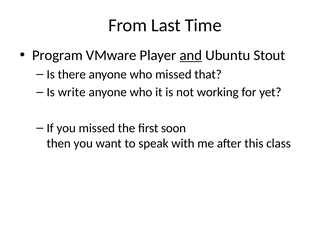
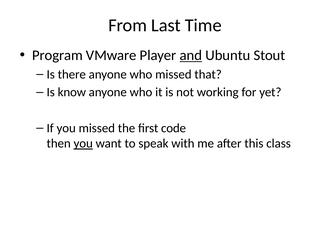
write: write -> know (72, 92)
soon: soon -> code (173, 128)
you underline: none -> present (83, 144)
